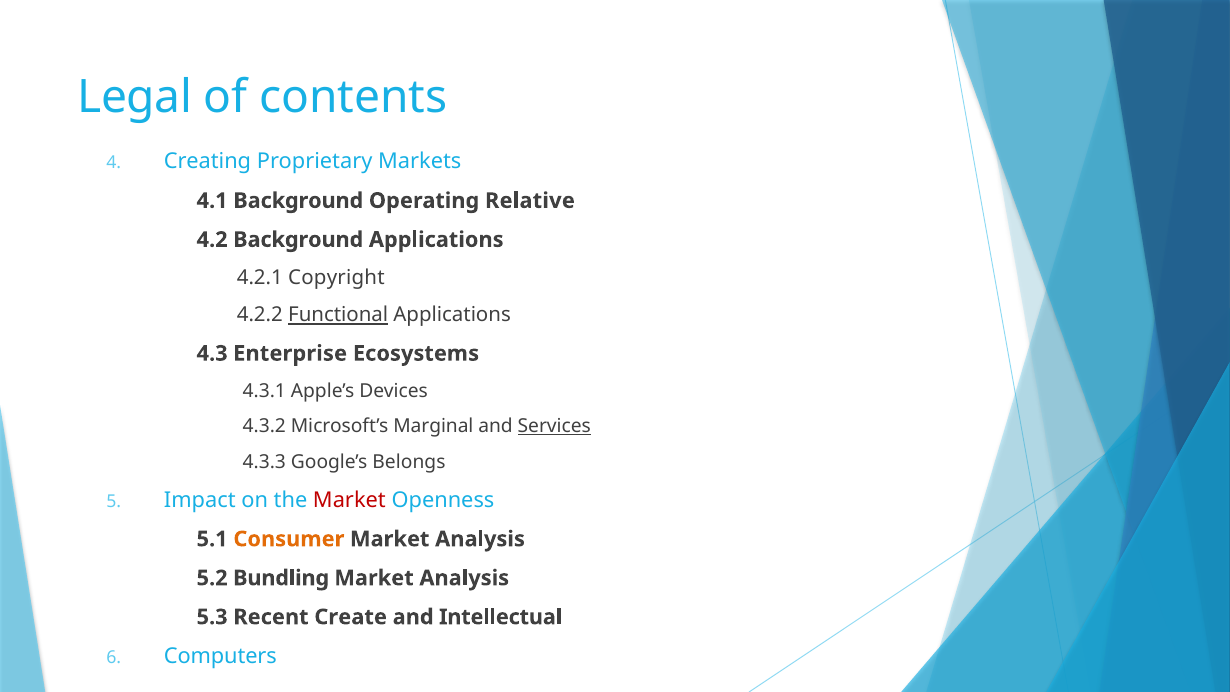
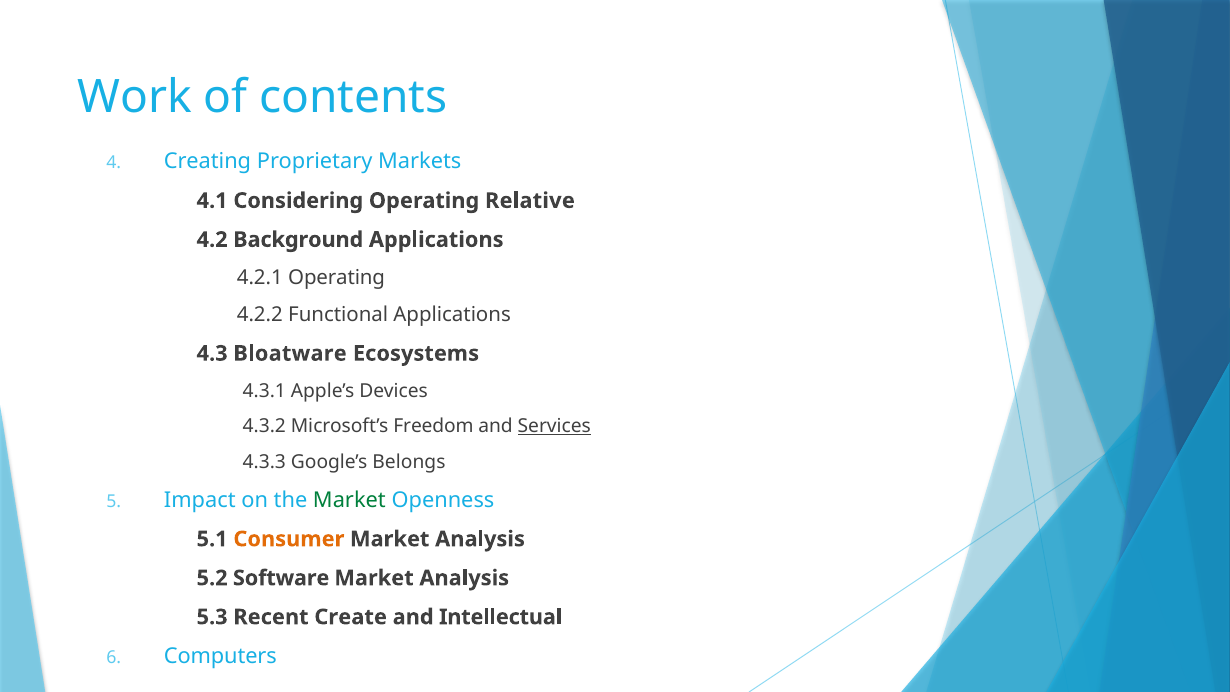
Legal: Legal -> Work (135, 97)
4.1 Background: Background -> Considering (298, 201)
4.2.1 Copyright: Copyright -> Operating (337, 278)
Functional underline: present -> none (338, 315)
Enterprise: Enterprise -> Bloatware (290, 353)
Marginal: Marginal -> Freedom (433, 427)
Market colour: red -> green (349, 500)
Bundling: Bundling -> Software (281, 578)
